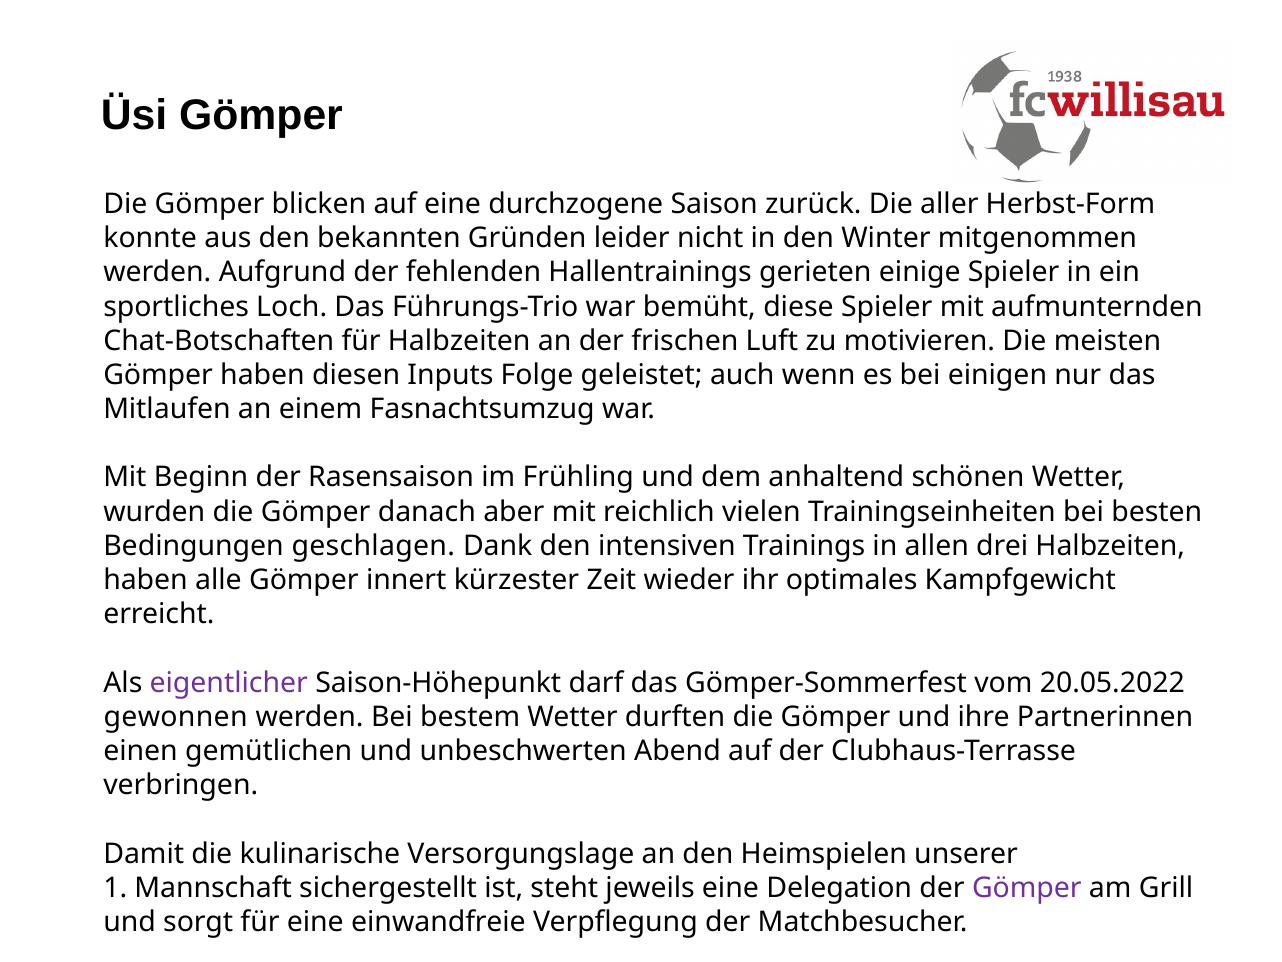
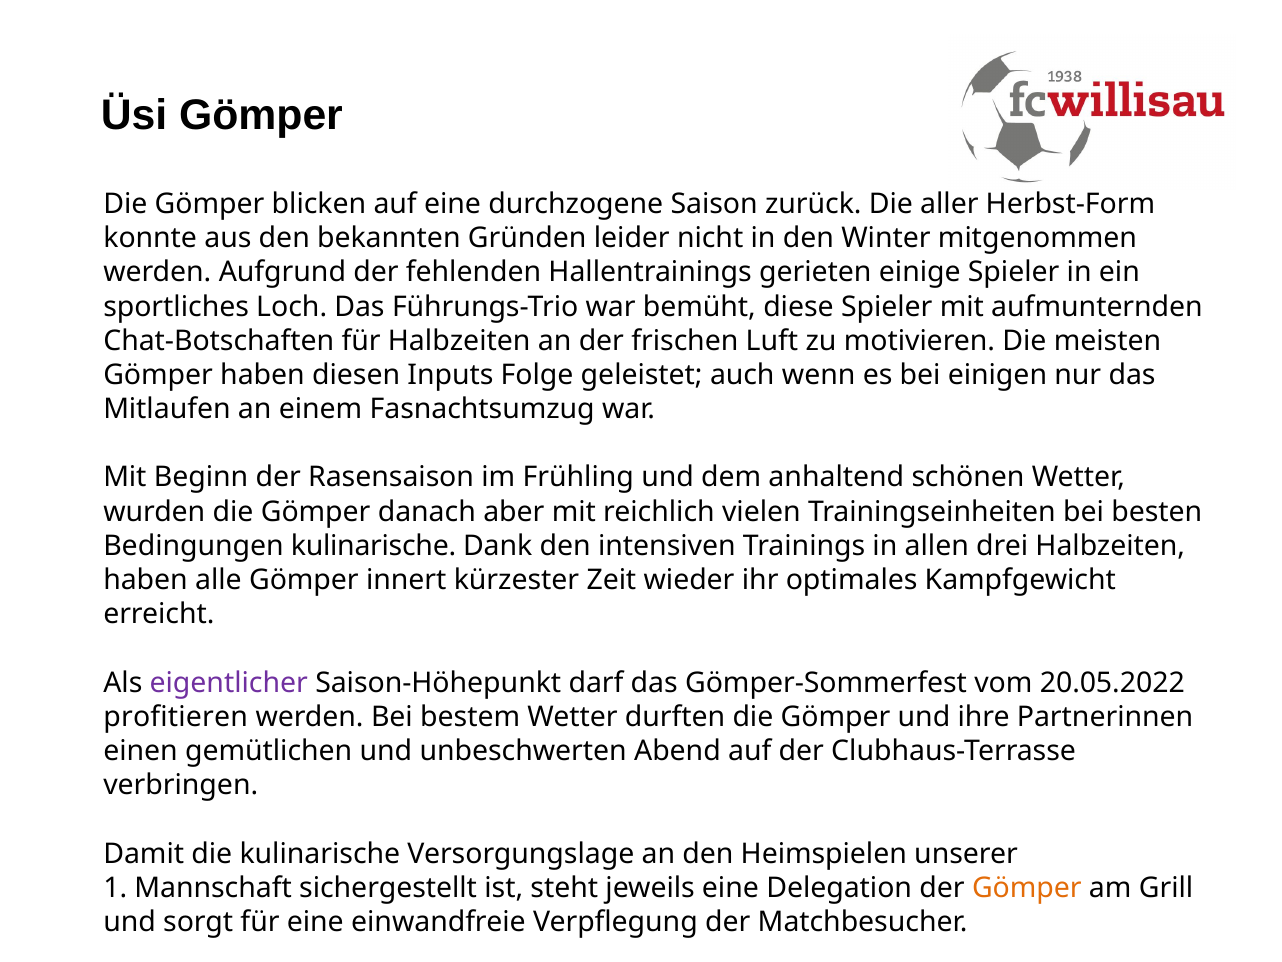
Bedingungen geschlagen: geschlagen -> kulinarische (374, 546)
gewonnen: gewonnen -> profitieren (176, 717)
Gömper colour: purple -> orange (1027, 887)
